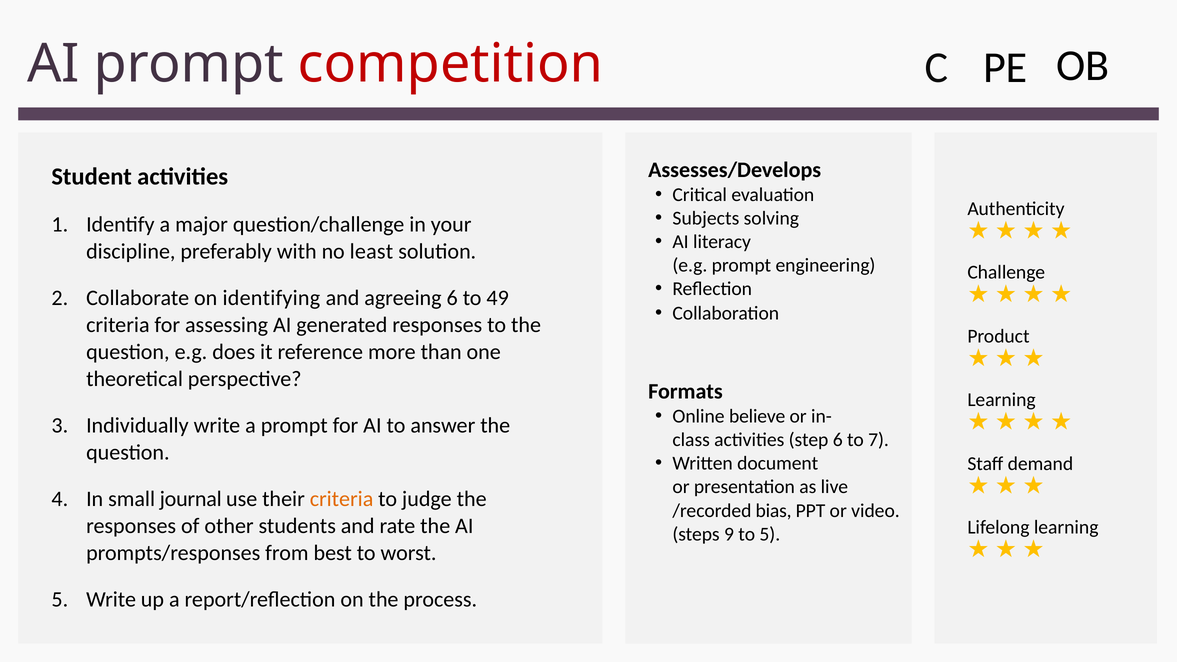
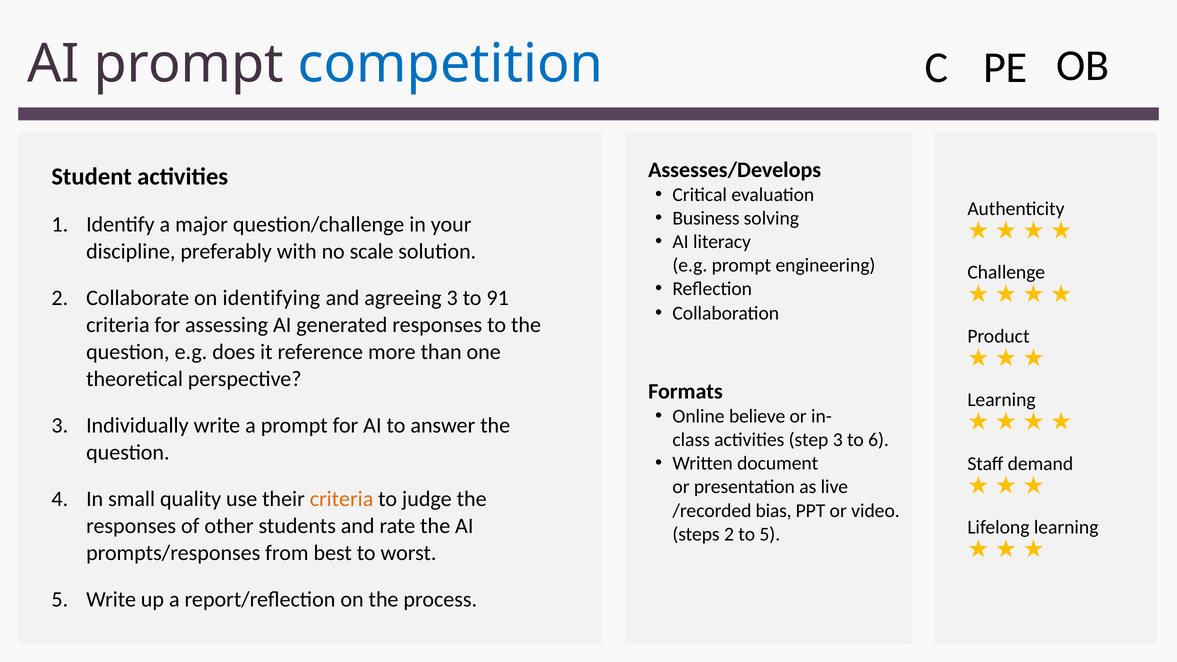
competition colour: red -> blue (451, 64)
Subjects: Subjects -> Business (706, 218)
least: least -> scale (372, 251)
agreeing 6: 6 -> 3 (452, 298)
49: 49 -> 91 (498, 298)
step 6: 6 -> 3 (838, 440)
7: 7 -> 6 (879, 440)
journal: journal -> quality (191, 499)
steps 9: 9 -> 2 (729, 534)
